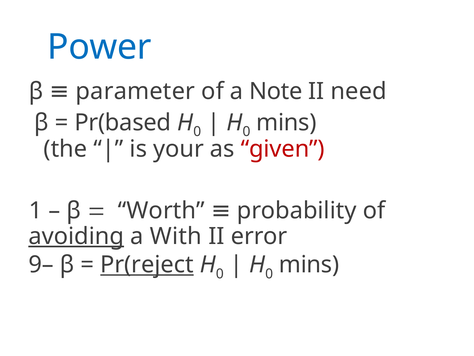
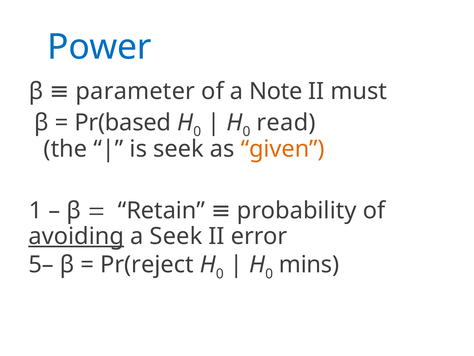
need: need -> must (359, 91)
mins: mins -> read (286, 122)
is your: your -> seek (179, 149)
given colour: red -> orange (283, 149)
Worth: Worth -> Retain (161, 210)
a With: With -> Seek (176, 236)
9–: 9– -> 5– (41, 264)
Pr(reject underline: present -> none (147, 264)
